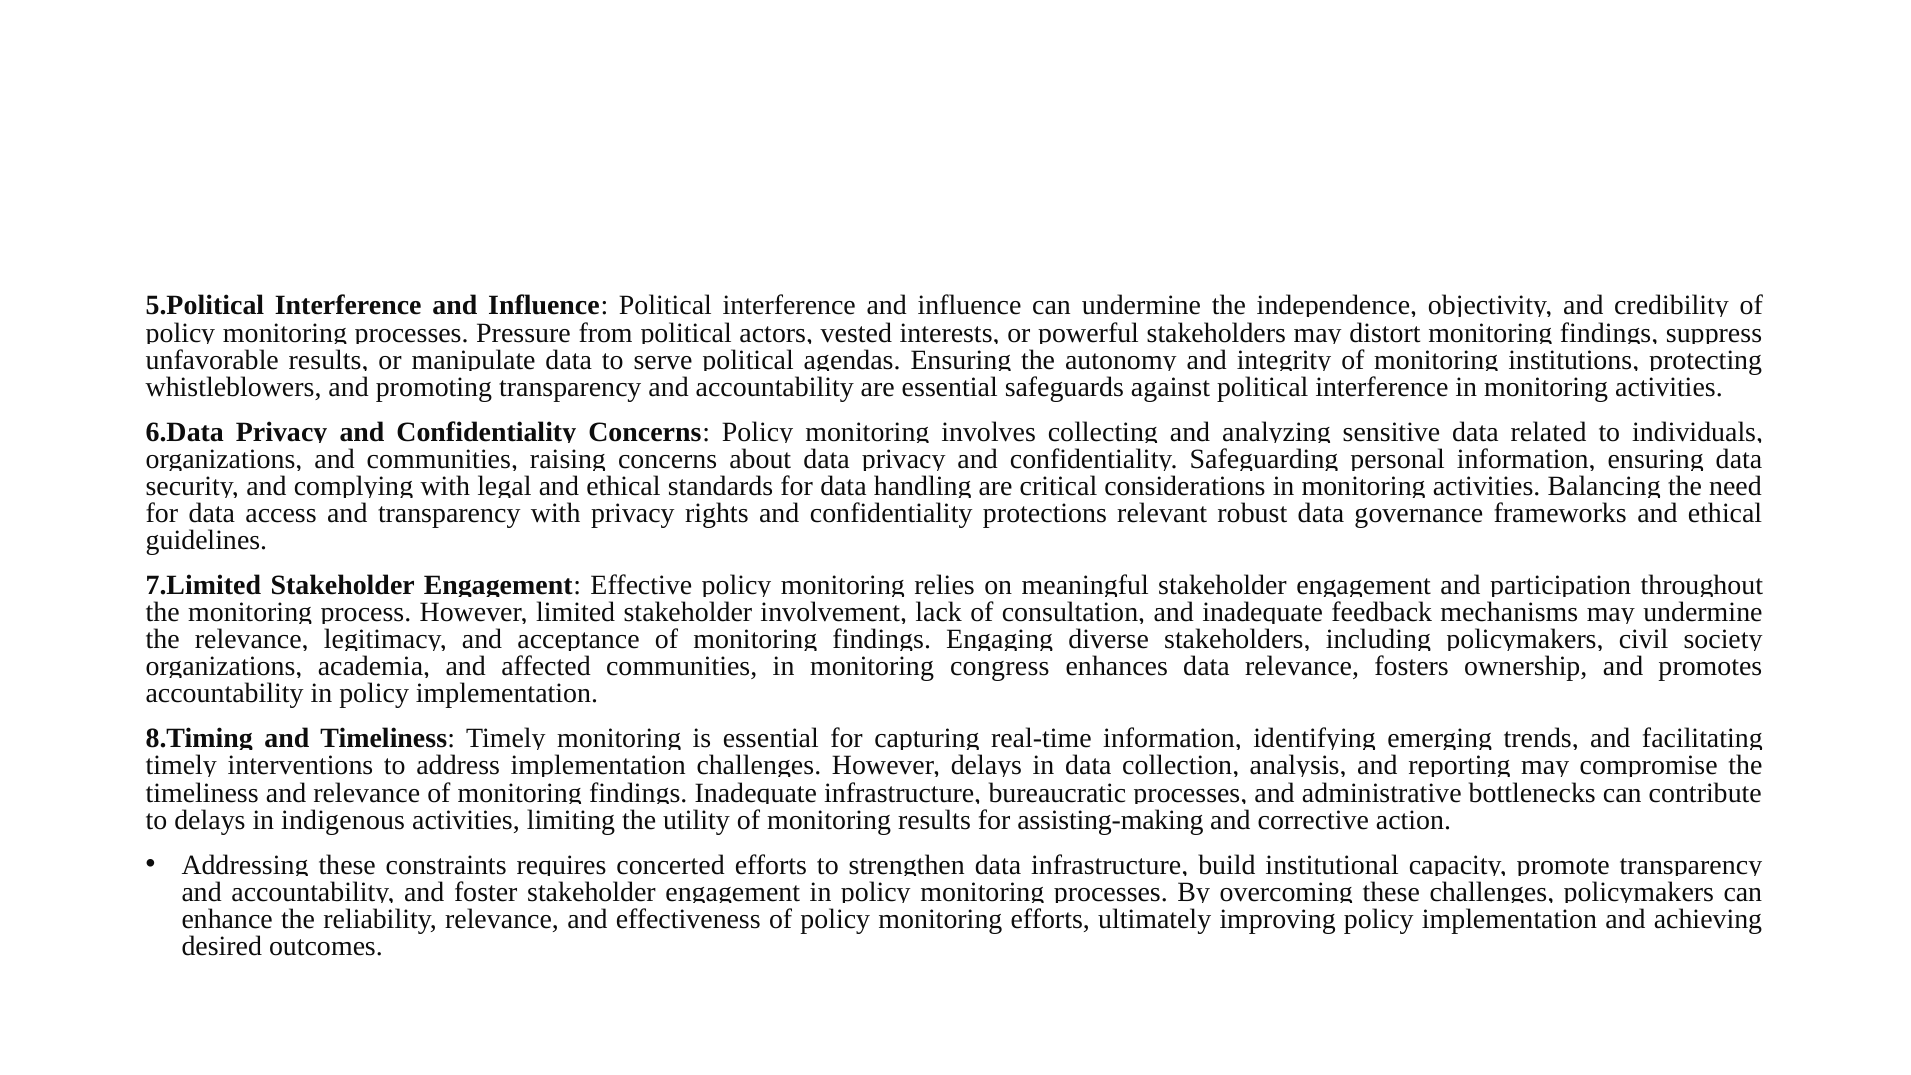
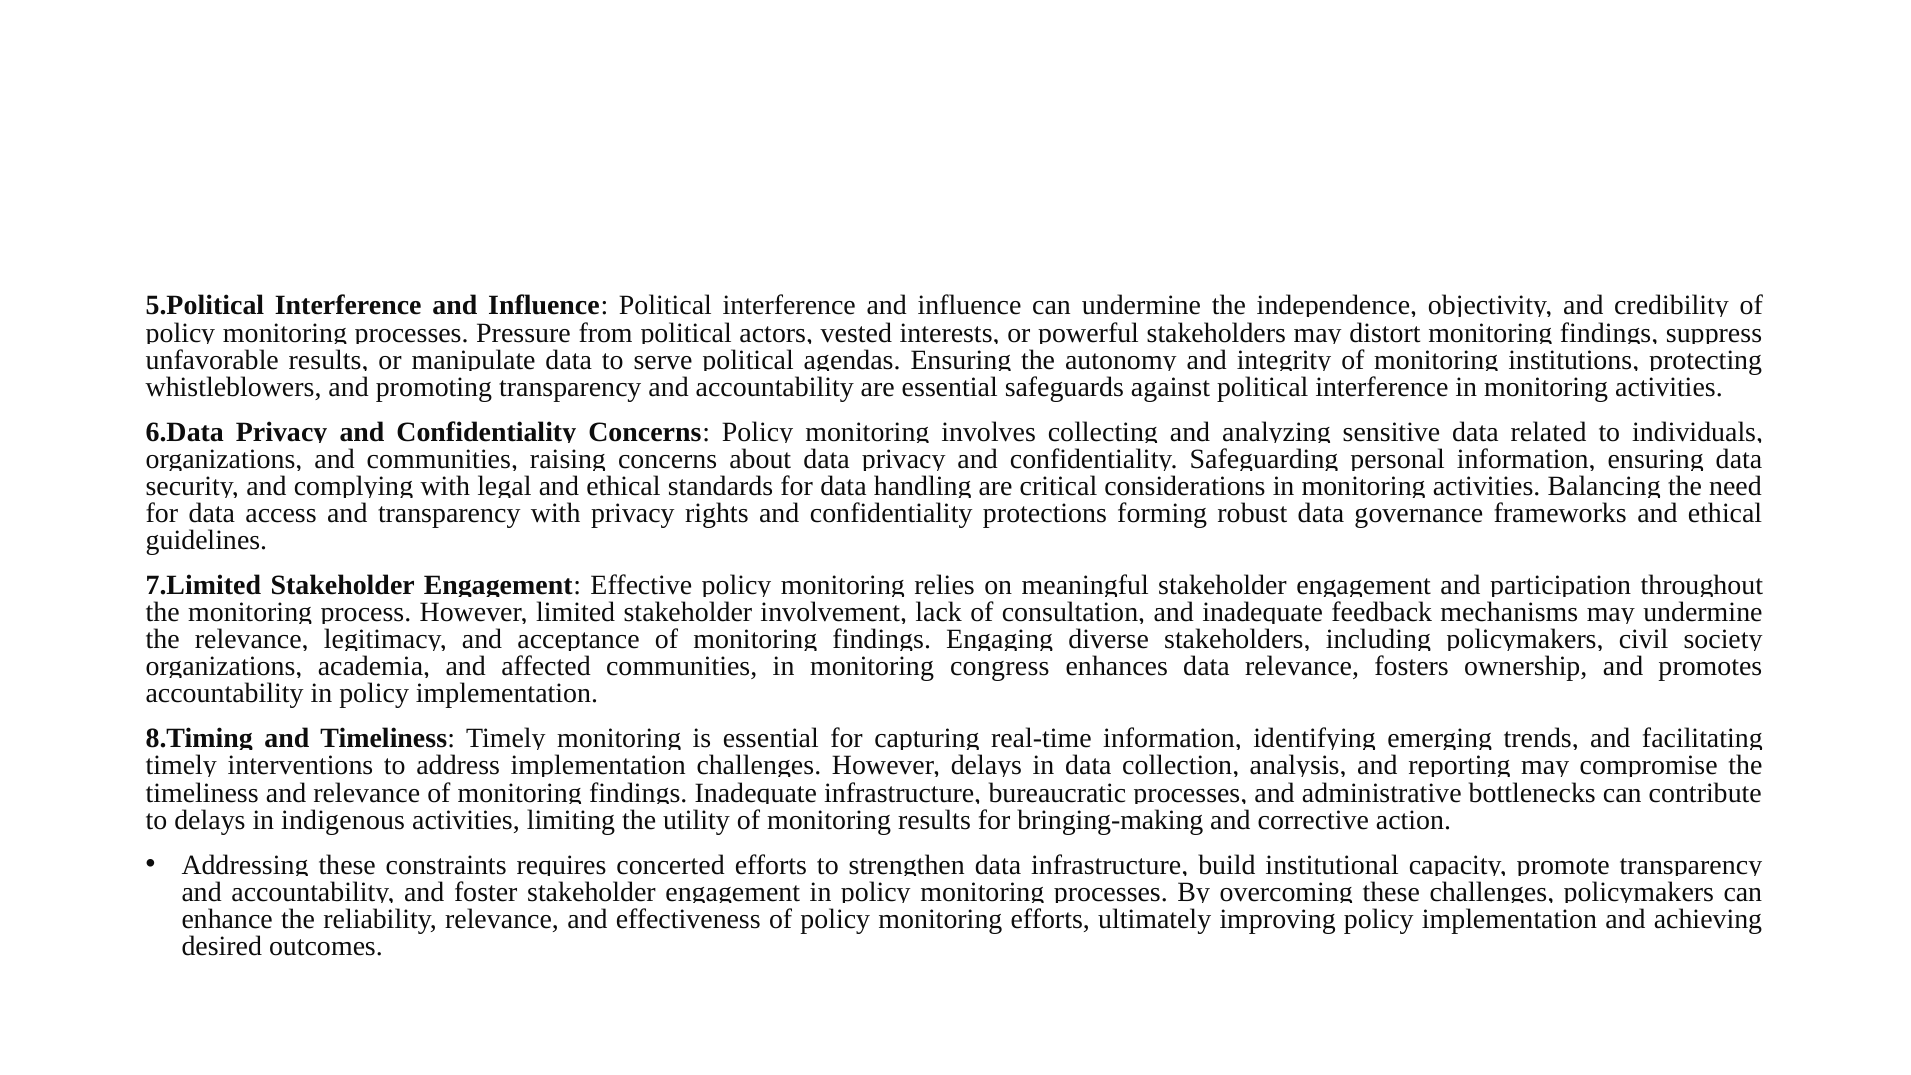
relevant: relevant -> forming (1162, 513)
assisting-making: assisting-making -> bringing-making (1110, 820)
